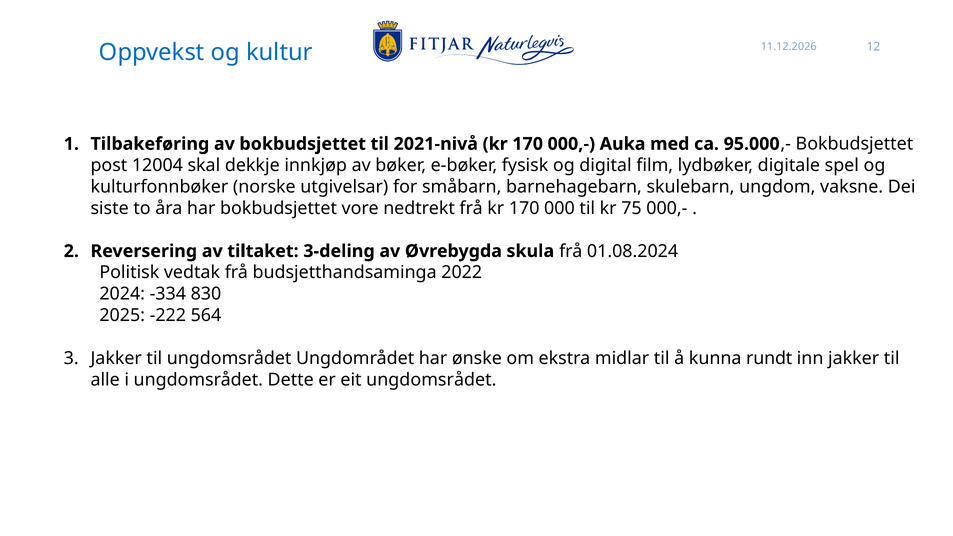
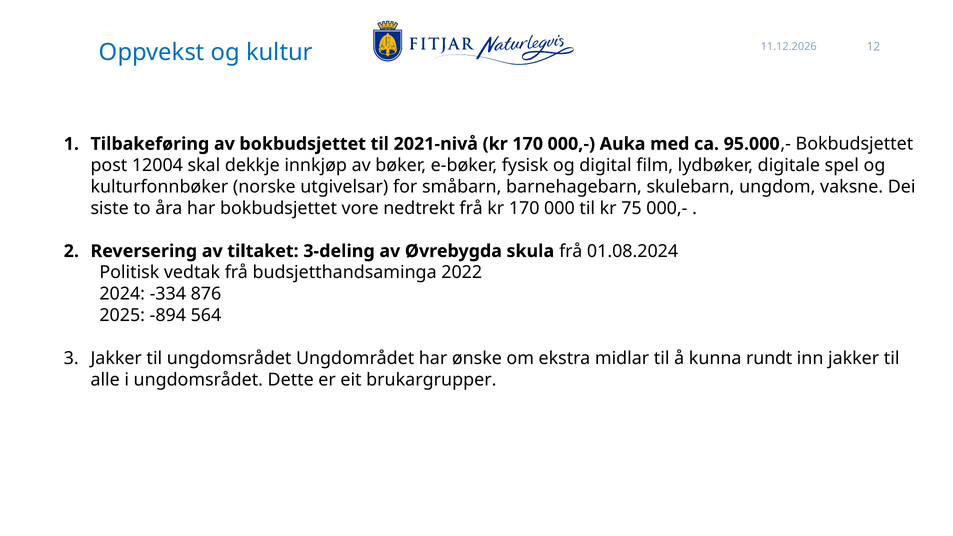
830: 830 -> 876 (206, 294)
-222: -222 -> -894 (168, 315)
eit ungdomsrådet: ungdomsrådet -> brukargrupper (431, 380)
